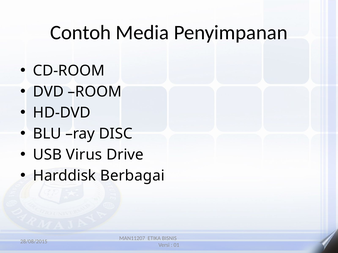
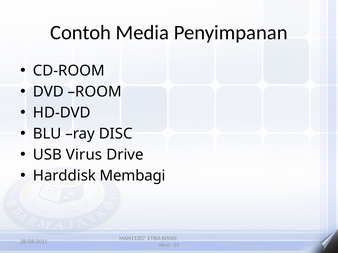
Berbagai: Berbagai -> Membagi (133, 176)
